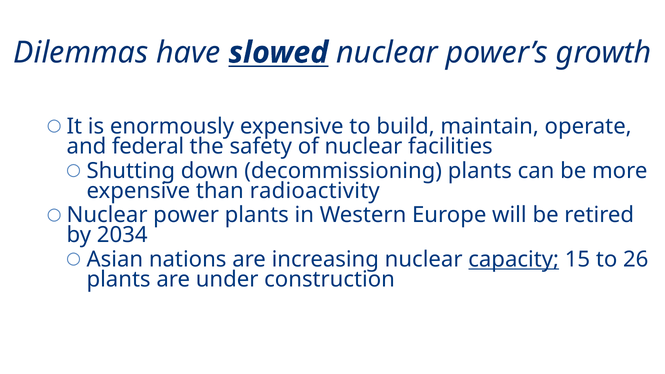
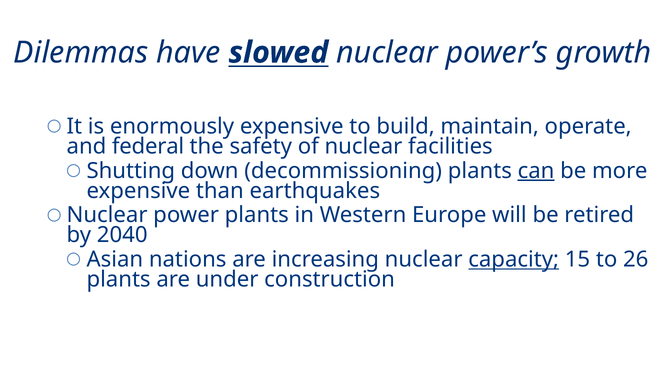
can underline: none -> present (536, 171)
radioactivity: radioactivity -> earthquakes (315, 191)
2034: 2034 -> 2040 (122, 235)
